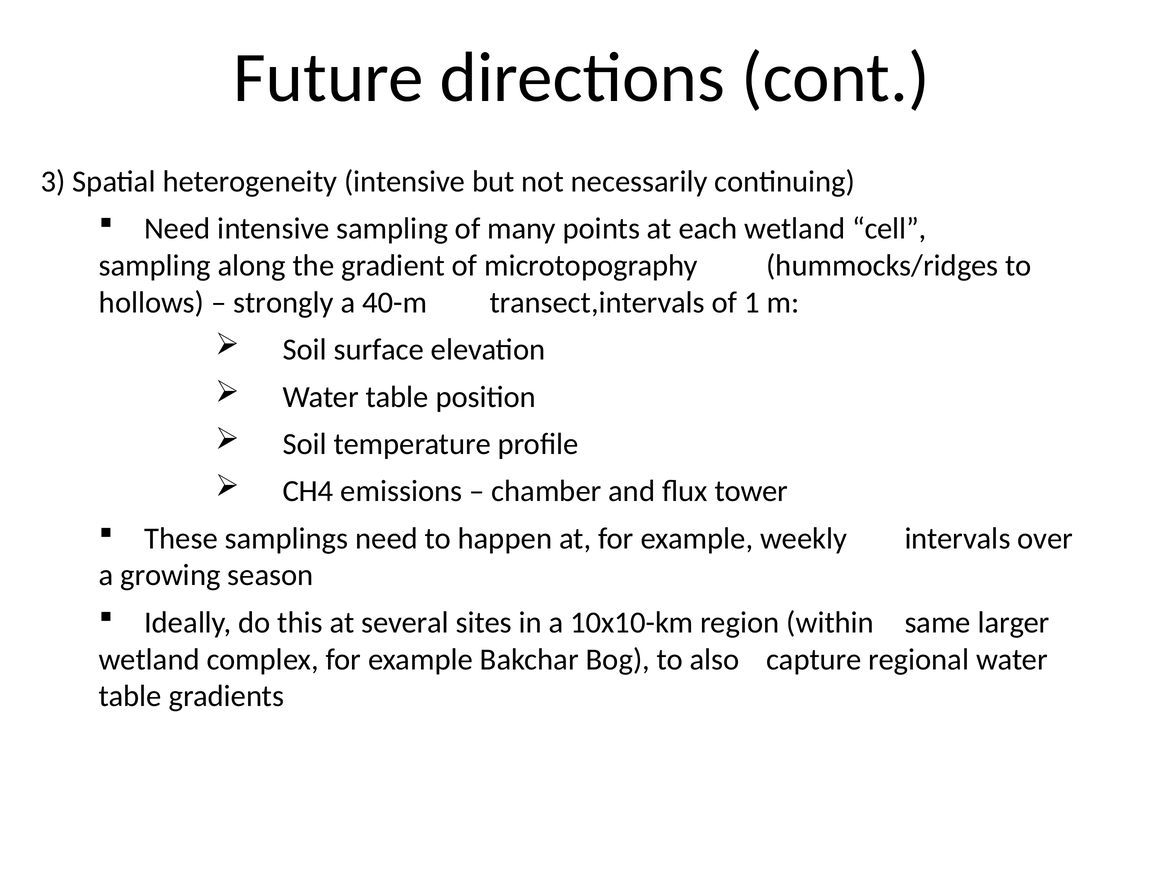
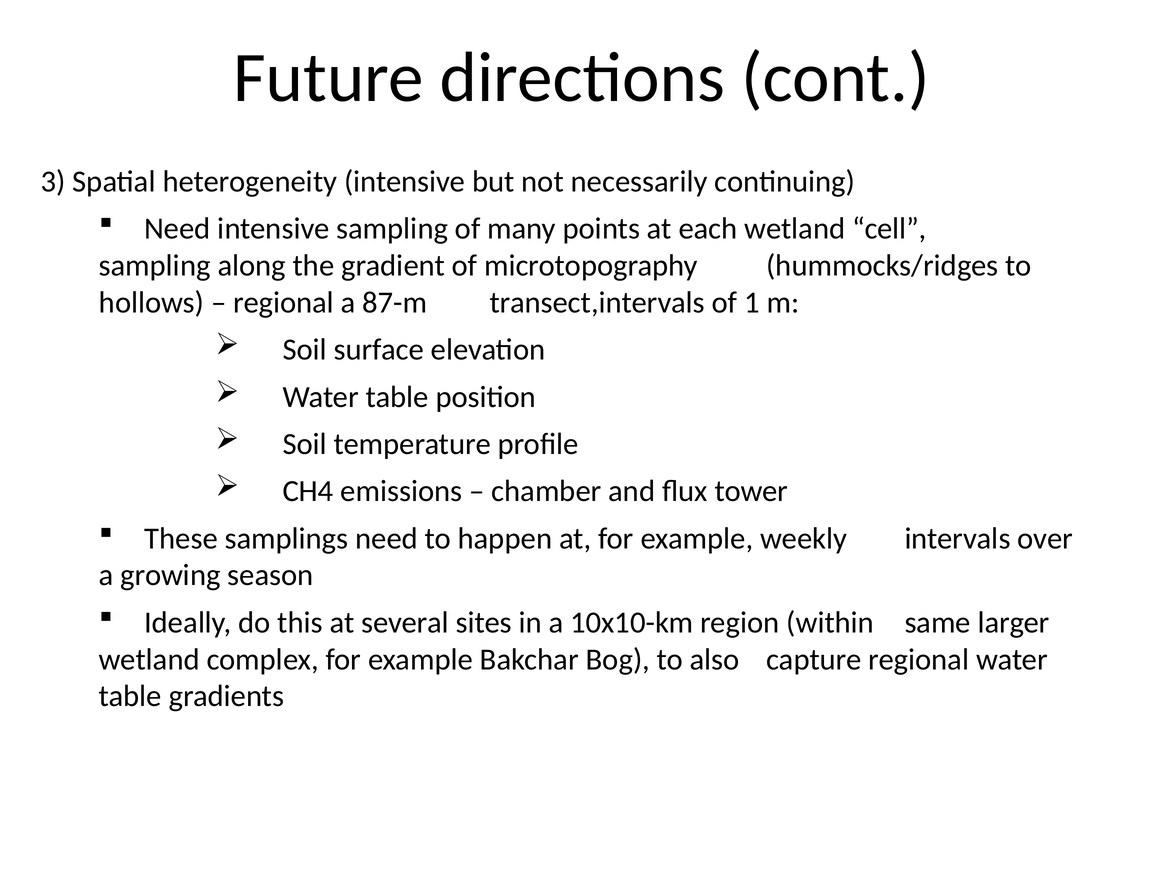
strongly: strongly -> regional (284, 302)
40-m: 40-m -> 87-m (395, 302)
